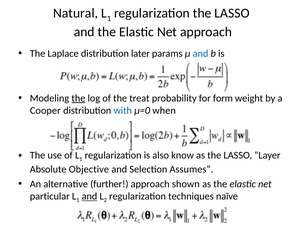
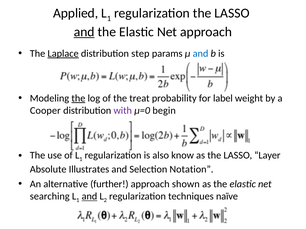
Natural: Natural -> Applied (76, 13)
and underline: none -> present (84, 32)
Laplace underline: none -> present (63, 54)
later: later -> step (140, 54)
form: form -> label (223, 98)
with colour: blue -> purple (123, 111)
when: when -> begin (164, 111)
Objective: Objective -> Illustrates (89, 170)
Assumes: Assumes -> Notation (191, 170)
particular: particular -> searching (50, 197)
